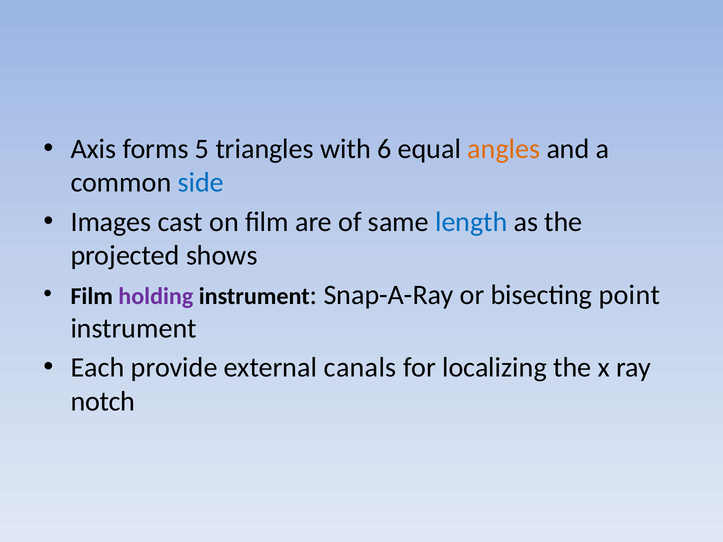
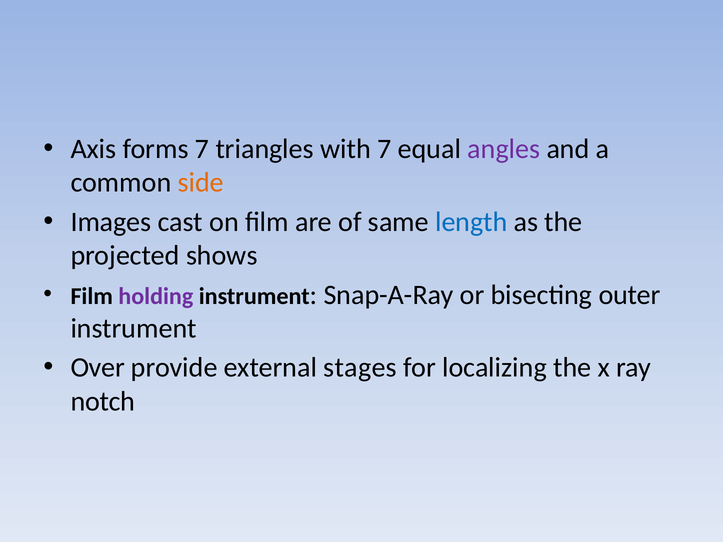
forms 5: 5 -> 7 (202, 149)
with 6: 6 -> 7 (384, 149)
angles colour: orange -> purple (504, 149)
side colour: blue -> orange (201, 183)
point: point -> outer (630, 295)
Each: Each -> Over (98, 368)
canals: canals -> stages (360, 368)
